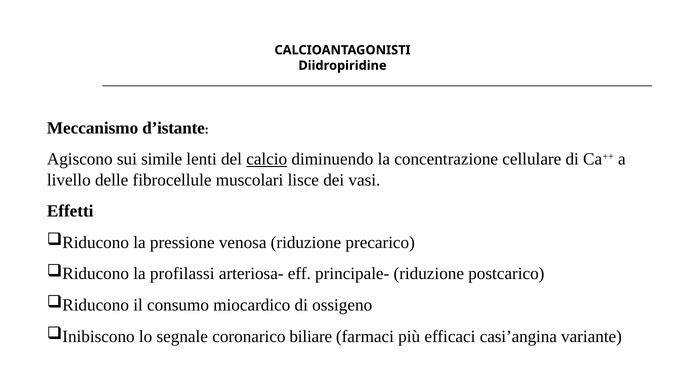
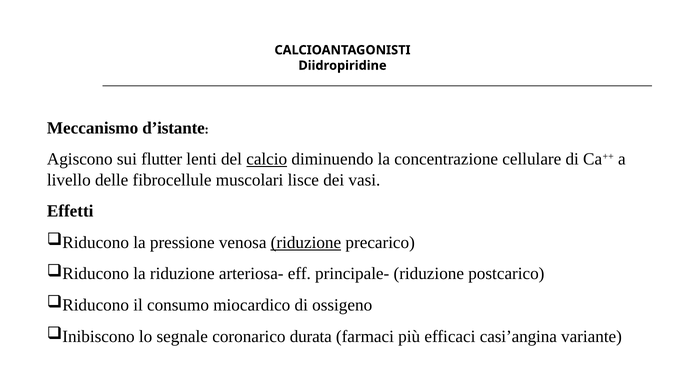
simile: simile -> flutter (162, 159)
riduzione underline: none -> present (306, 242)
la profilassi: profilassi -> riduzione (182, 274)
biliare: biliare -> durata (311, 336)
